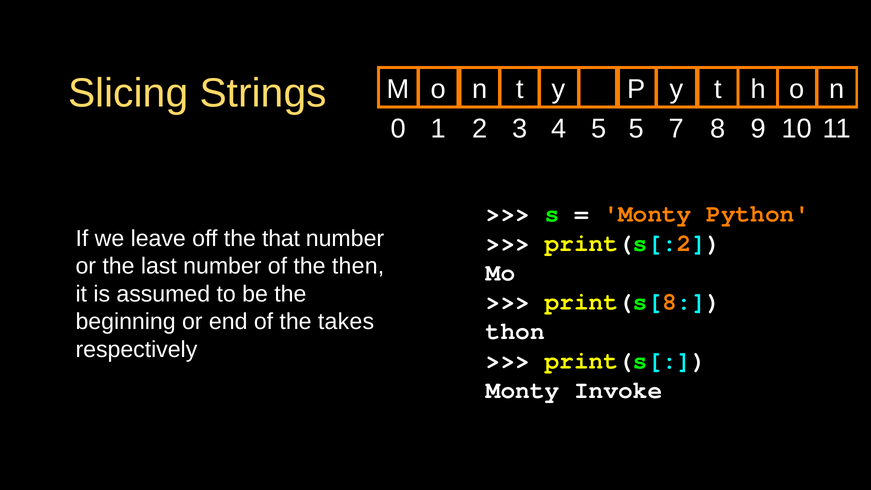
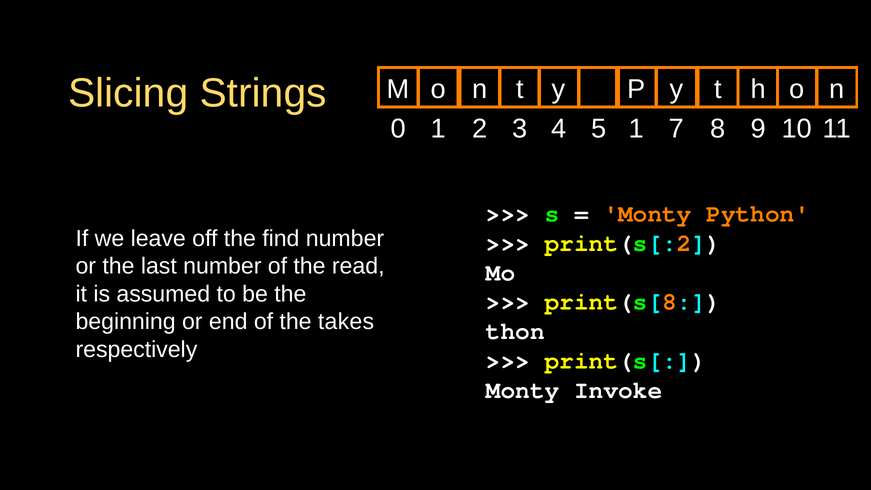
5 5: 5 -> 1 (636, 129)
that: that -> find (281, 238)
then: then -> read (358, 266)
